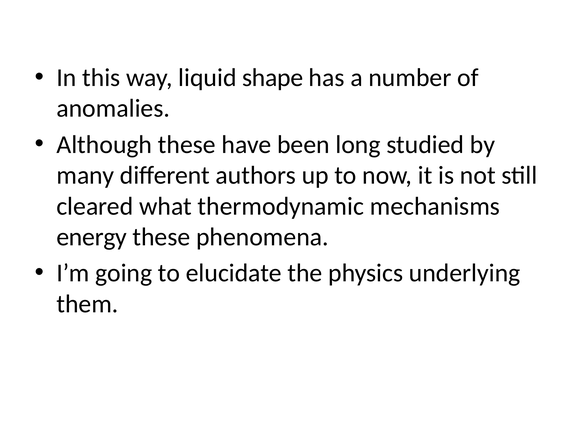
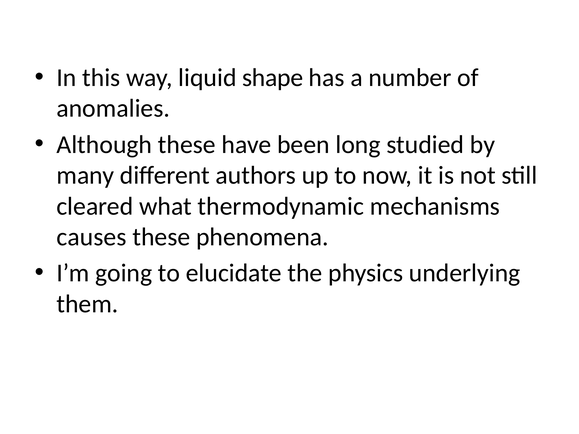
energy: energy -> causes (91, 237)
